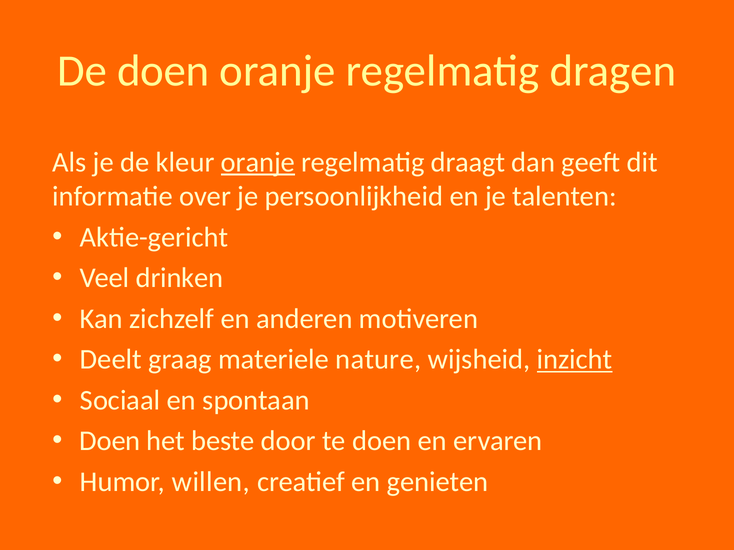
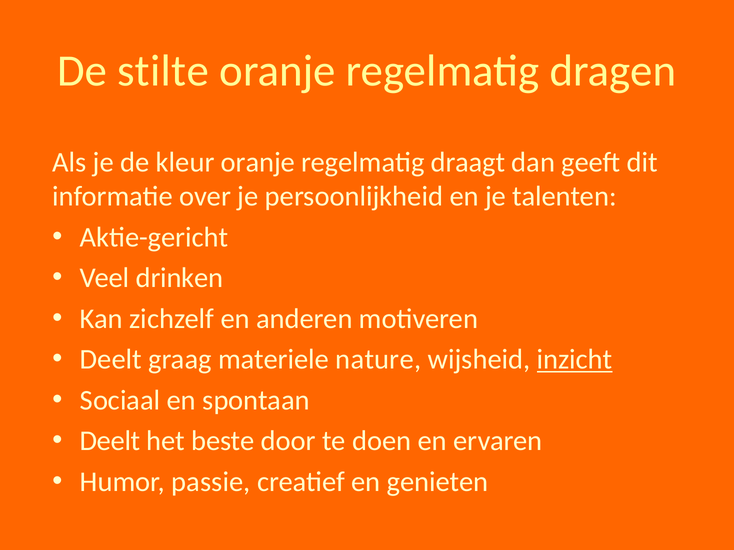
De doen: doen -> stilte (163, 71)
oranje underline: present -> none (258, 162)
Doen: Doen -> Deelt (110, 441)
willen: willen -> passie (211, 482)
